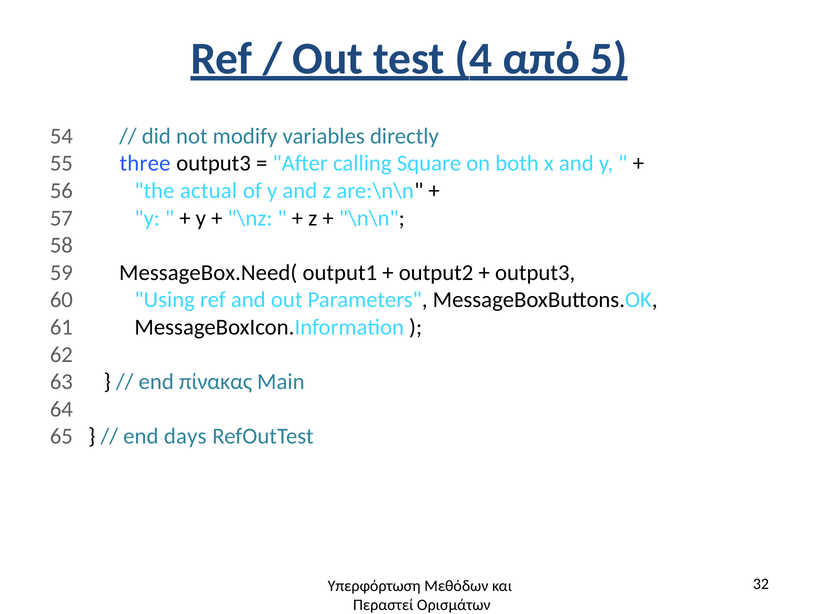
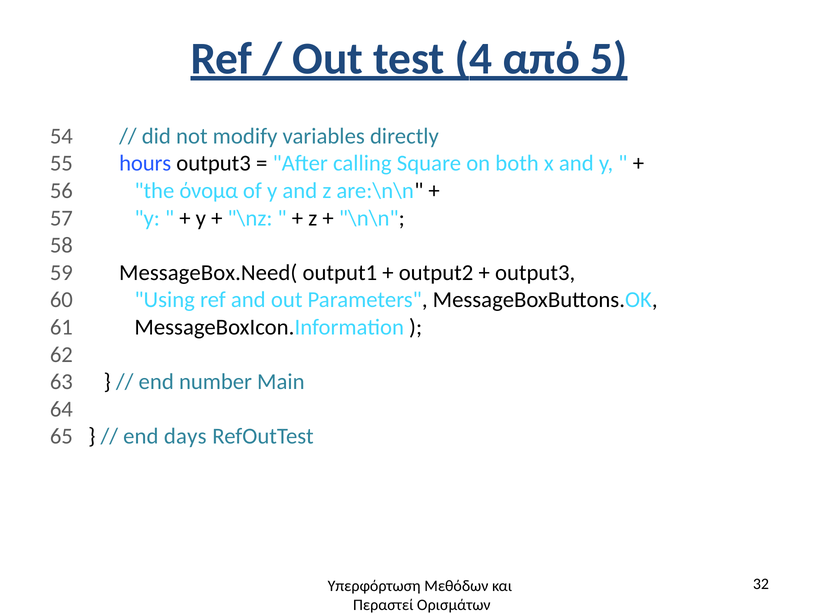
three: three -> hours (145, 163)
actual: actual -> όνομα (209, 191)
πίνακας: πίνακας -> number (216, 381)
